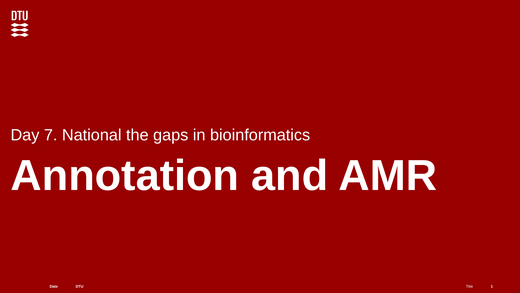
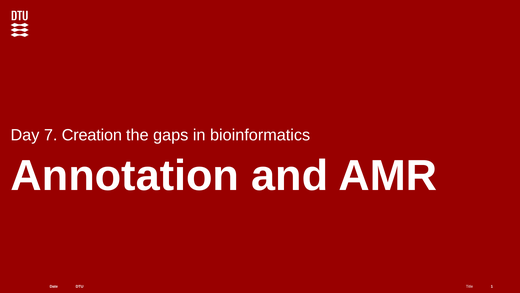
National: National -> Creation (92, 135)
